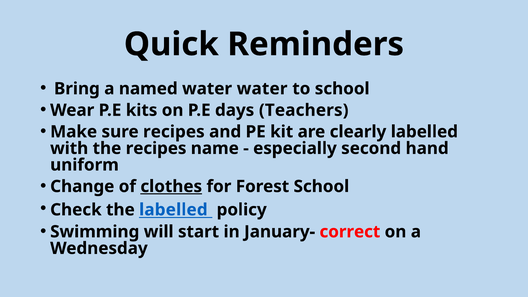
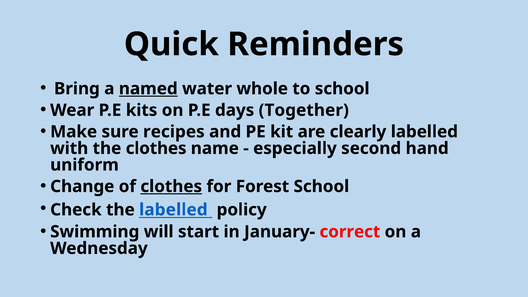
named underline: none -> present (148, 89)
water water: water -> whole (262, 89)
Teachers: Teachers -> Together (304, 110)
the recipes: recipes -> clothes (156, 148)
